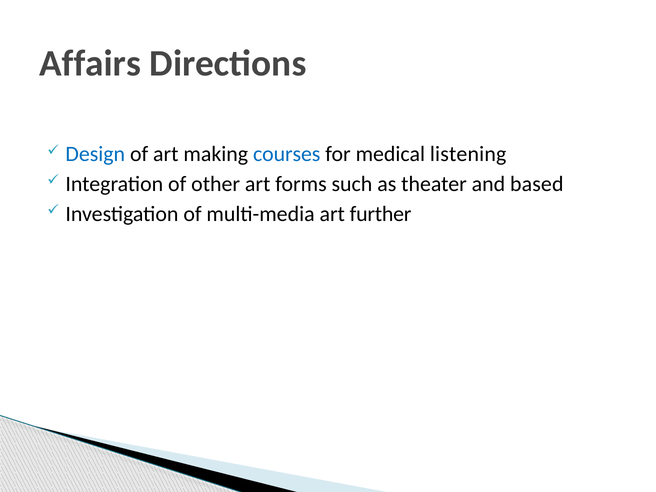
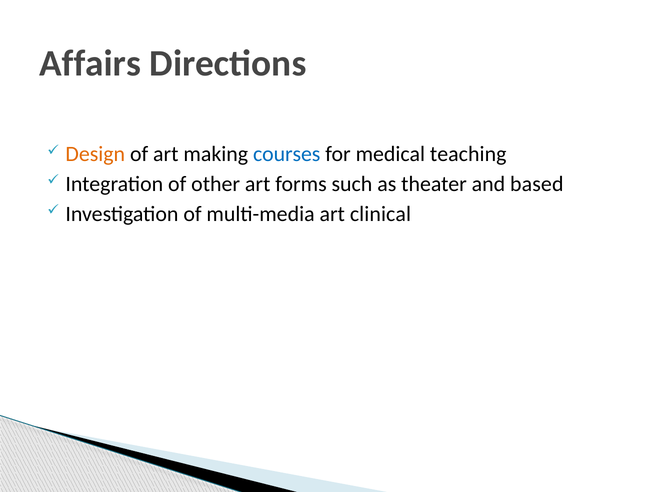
Design colour: blue -> orange (95, 154)
listening: listening -> teaching (468, 154)
further: further -> clinical (380, 214)
